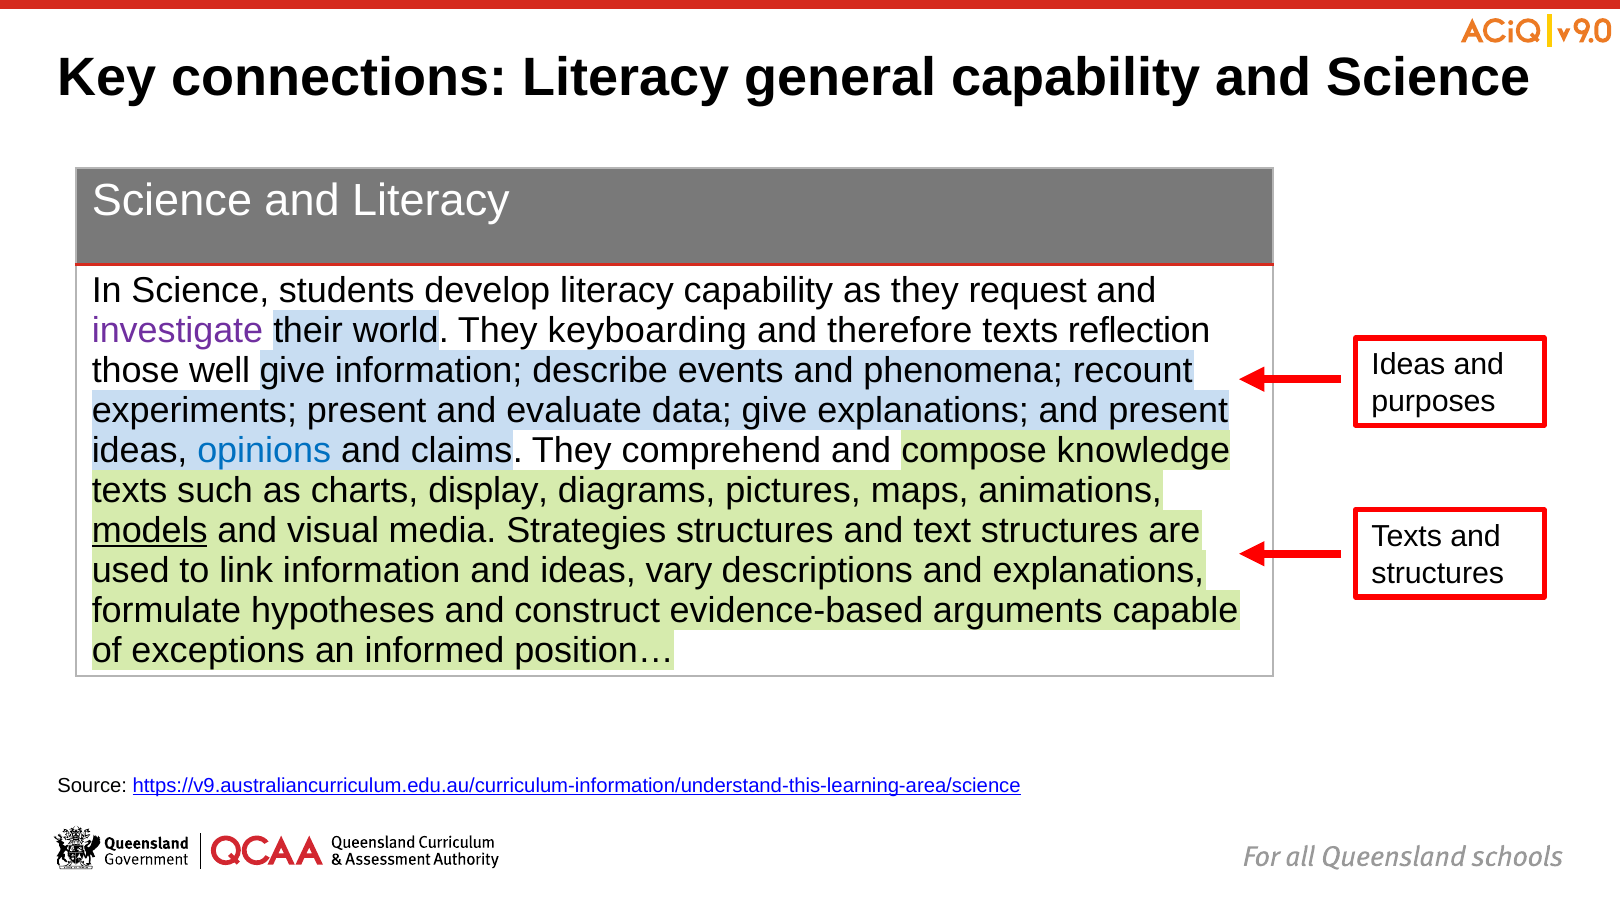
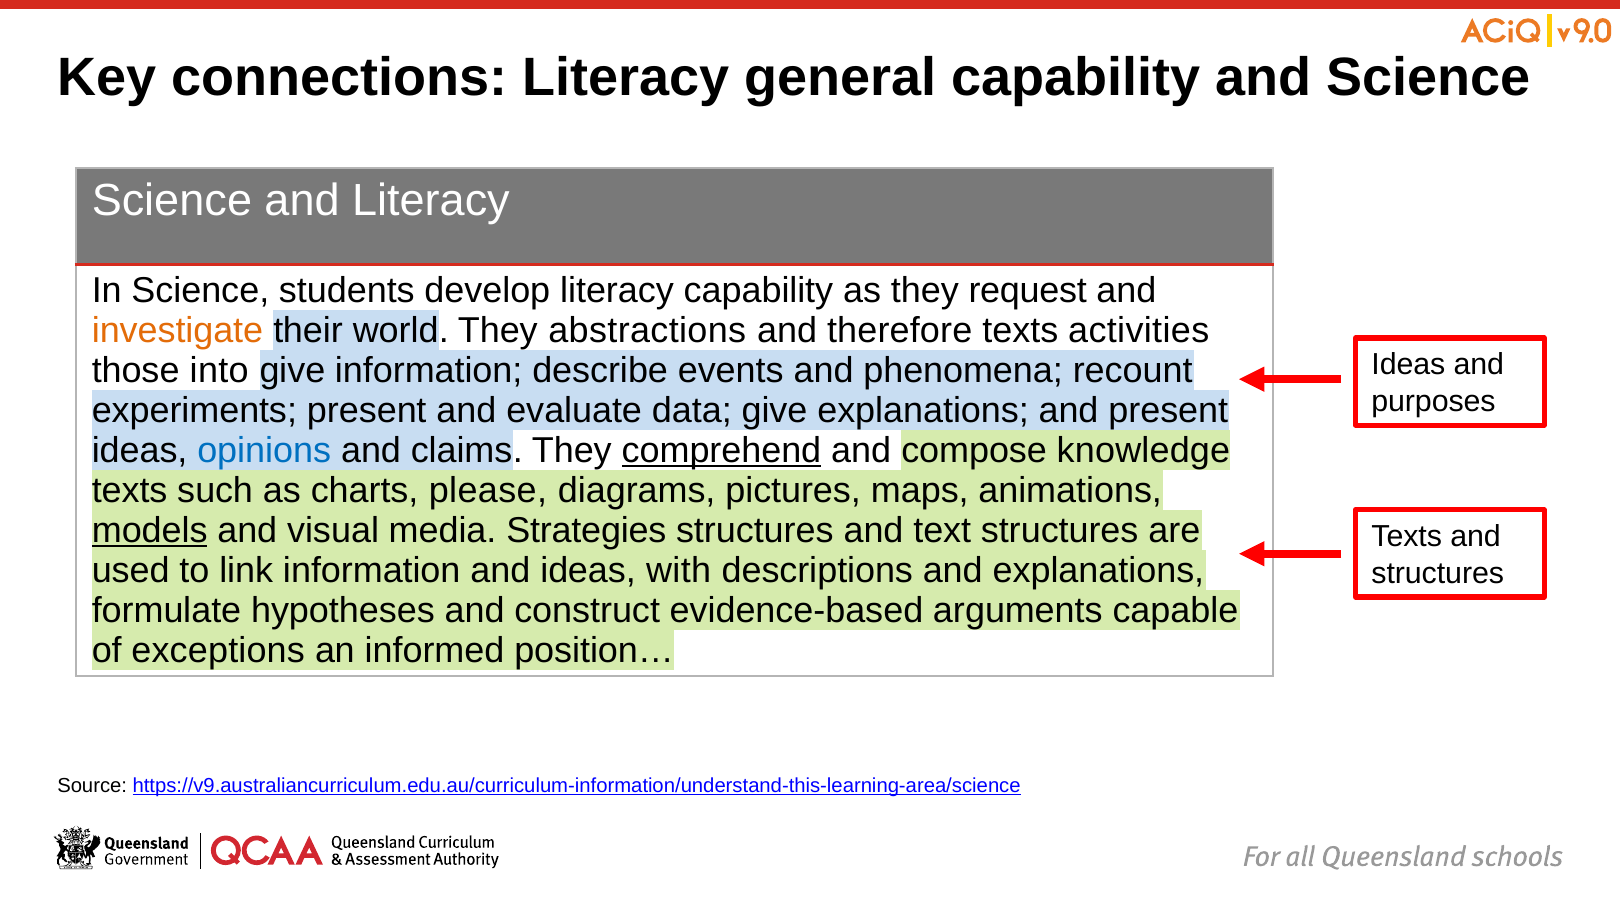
investigate colour: purple -> orange (177, 331)
keyboarding: keyboarding -> abstractions (647, 331)
reflection: reflection -> activities (1139, 331)
well: well -> into (219, 371)
comprehend underline: none -> present (721, 451)
display: display -> please (488, 491)
vary: vary -> with (679, 571)
